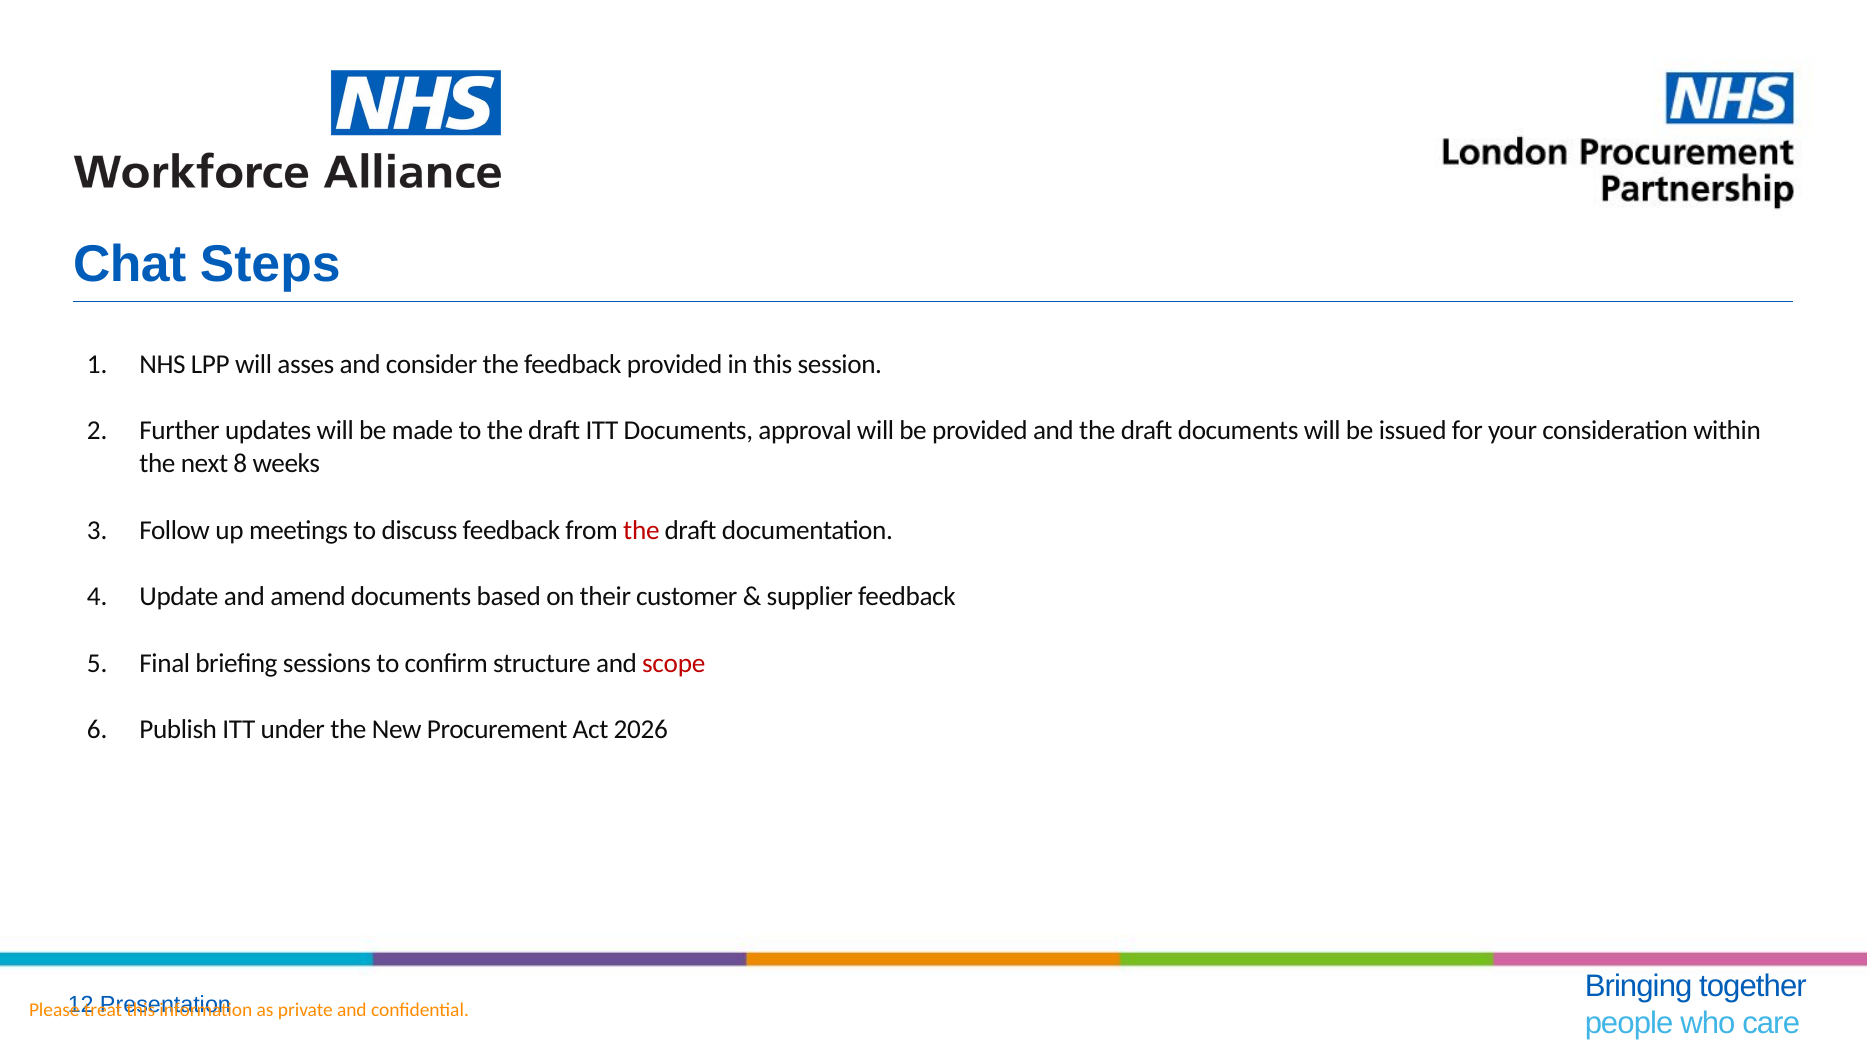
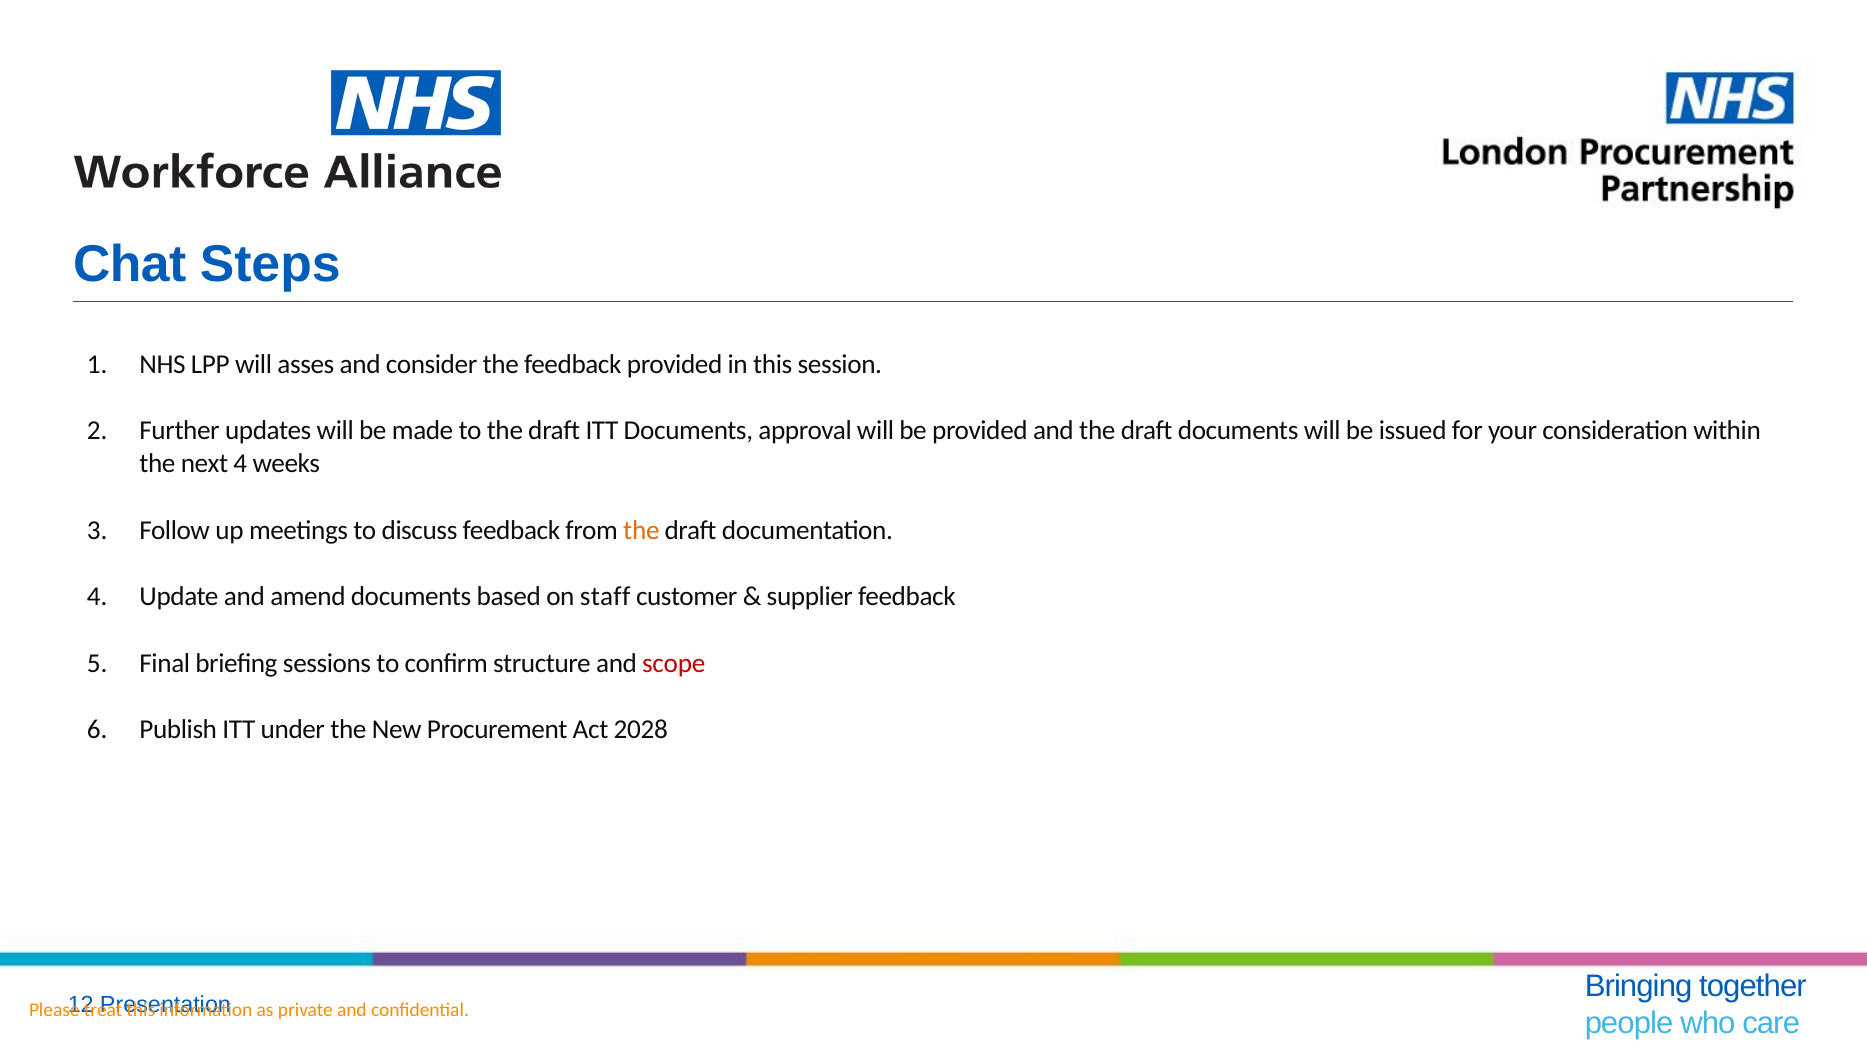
next 8: 8 -> 4 (240, 464)
the colour: red -> orange (641, 530)
their: their -> staff (605, 597)
2026: 2026 -> 2028 (641, 730)
